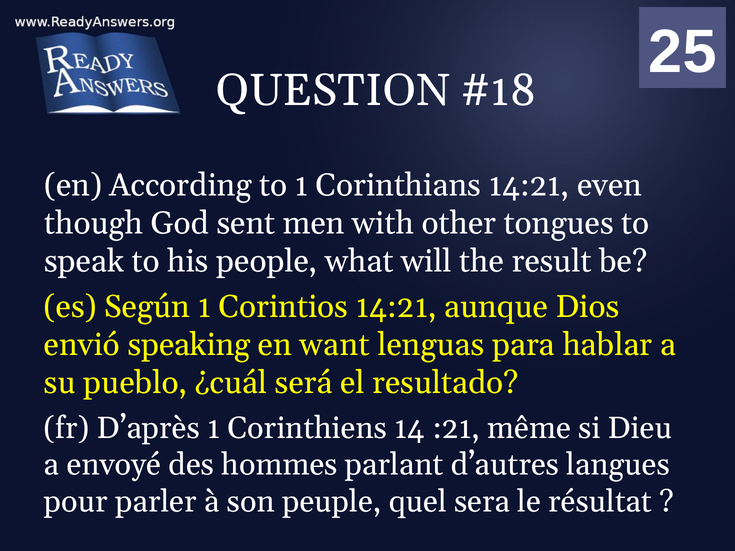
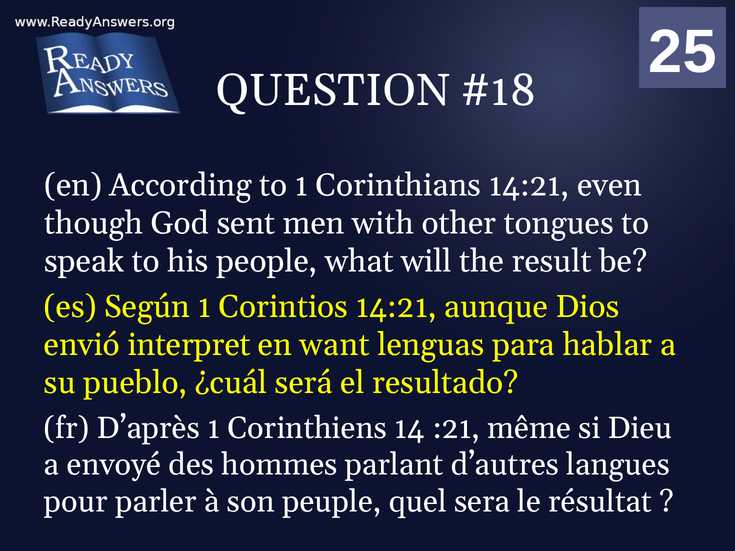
speaking: speaking -> interpret (189, 345)
